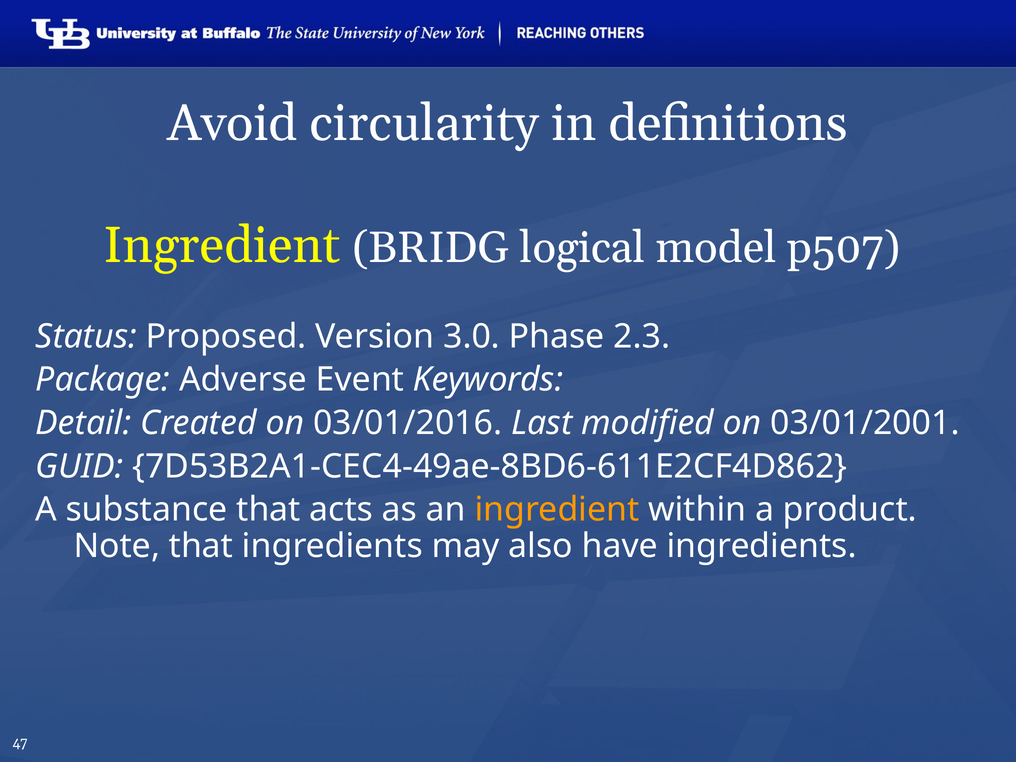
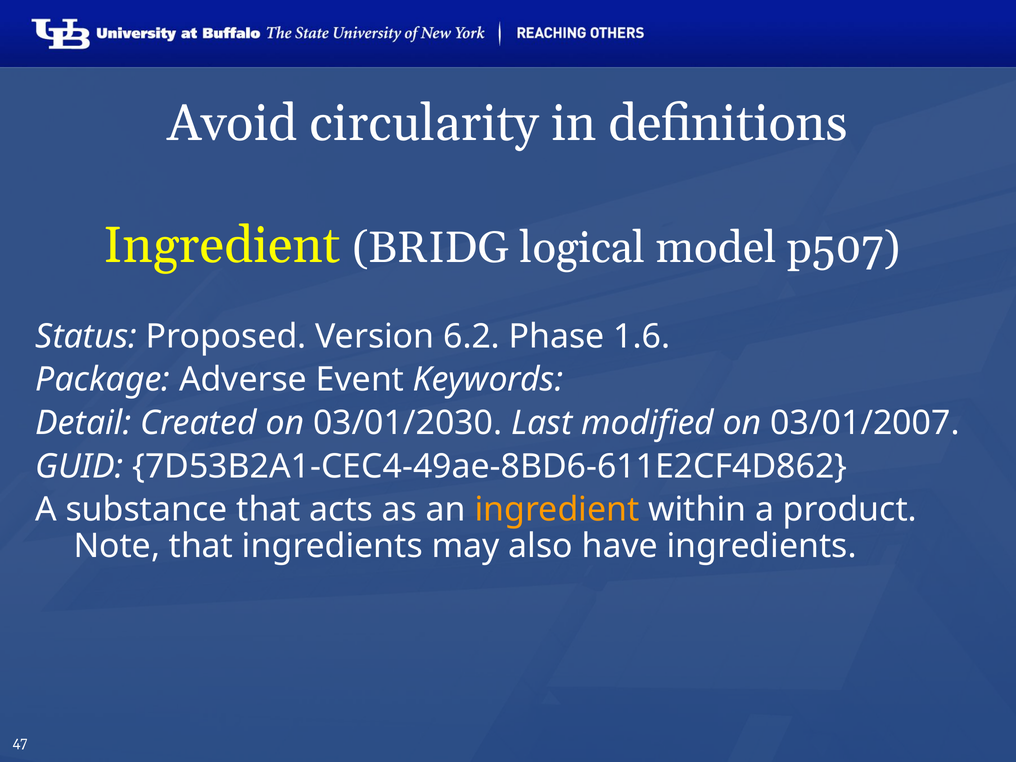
3.0: 3.0 -> 6.2 (472, 336)
2.3: 2.3 -> 1.6 (642, 336)
03/01/2016: 03/01/2016 -> 03/01/2030 (408, 423)
03/01/2001: 03/01/2001 -> 03/01/2007 (865, 423)
